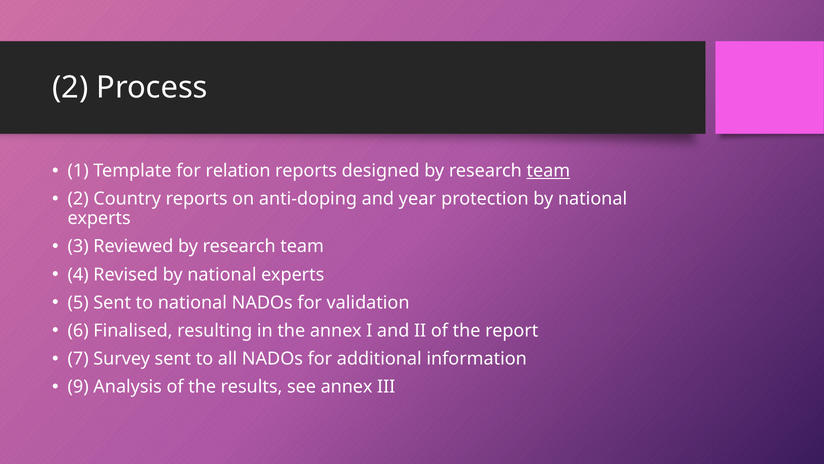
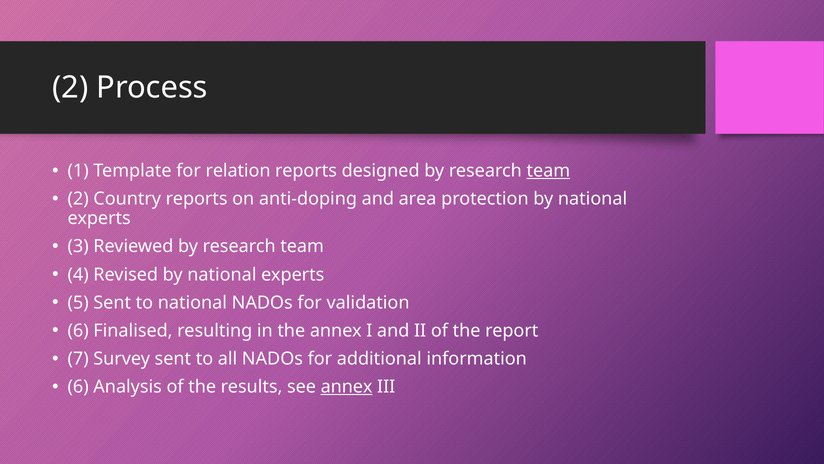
year: year -> area (418, 199)
9: 9 -> 6 (78, 386)
annex underline: none -> present (347, 386)
